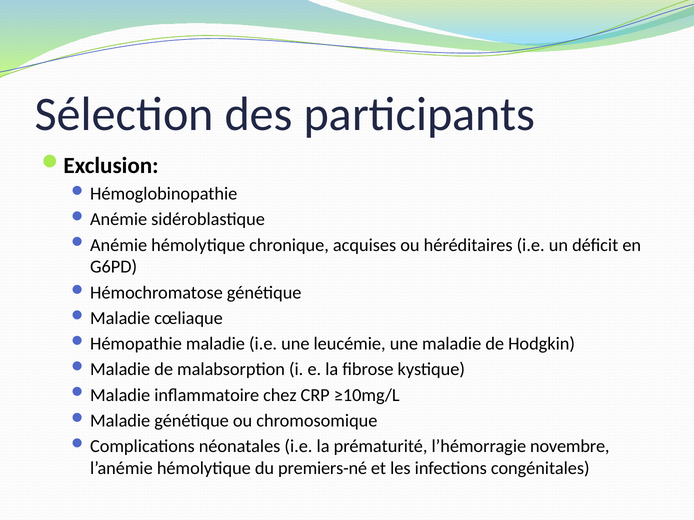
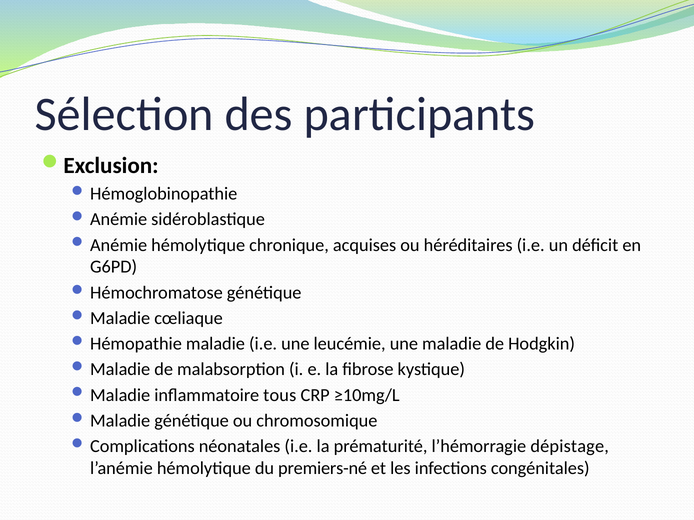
chez: chez -> tous (280, 395)
novembre: novembre -> dépistage (570, 447)
